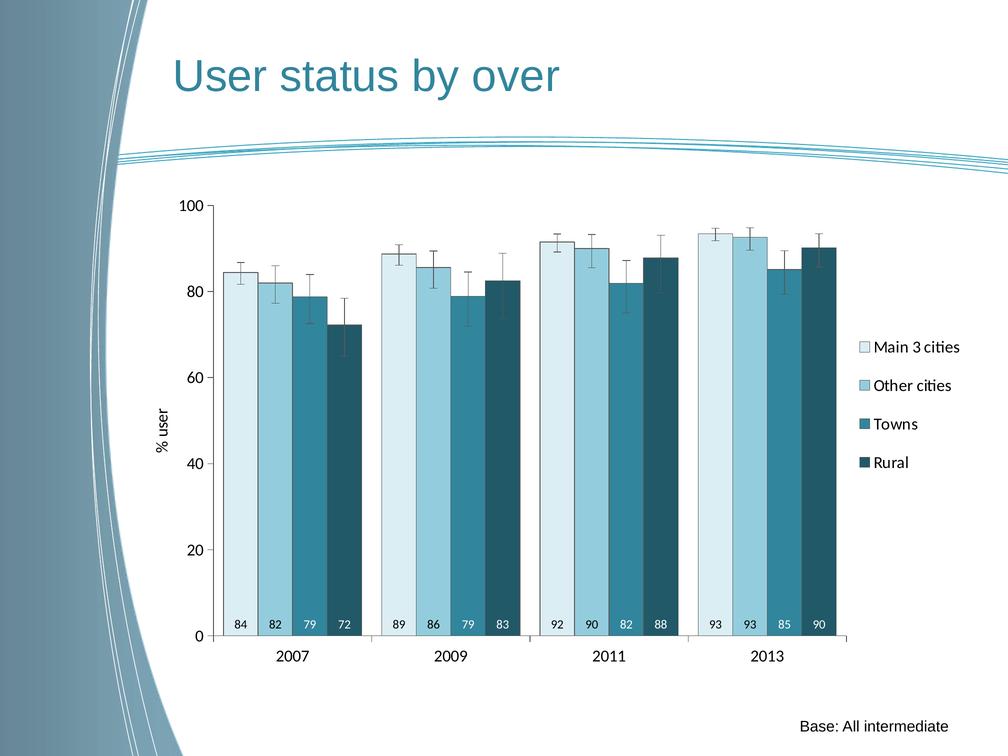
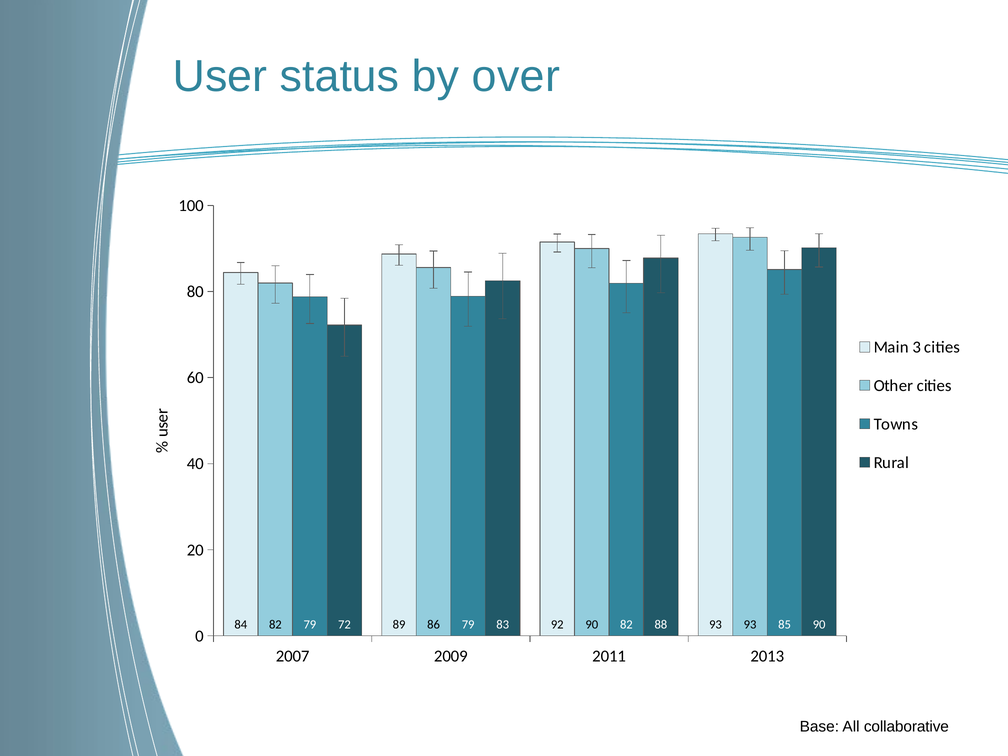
intermediate: intermediate -> collaborative (906, 727)
